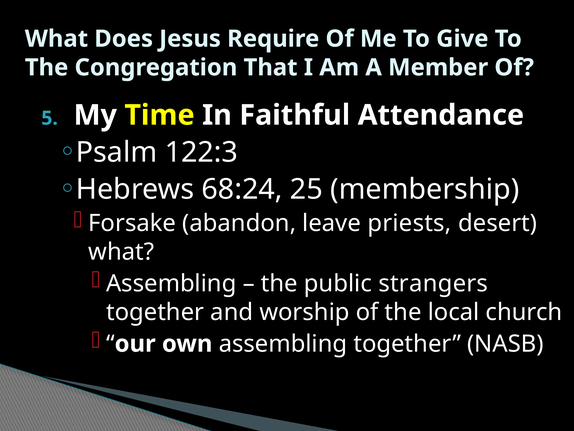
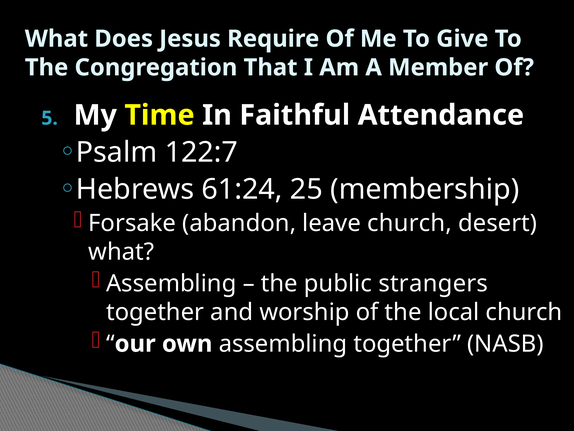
122:3: 122:3 -> 122:7 (201, 152)
68:24: 68:24 -> 61:24 (242, 189)
leave priests: priests -> church (409, 223)
